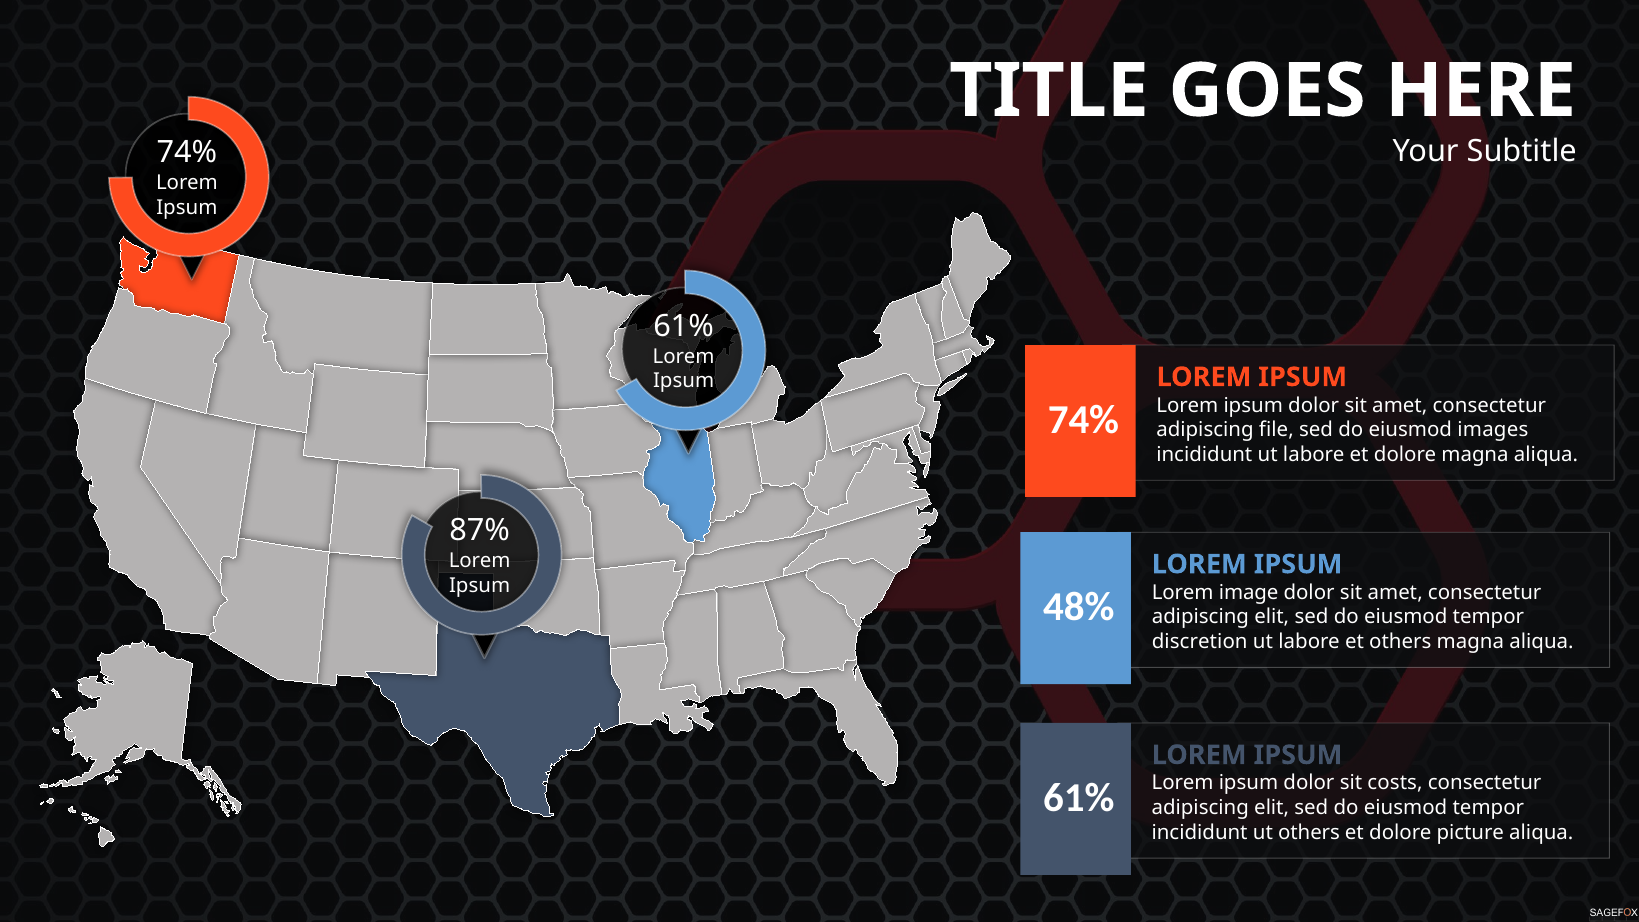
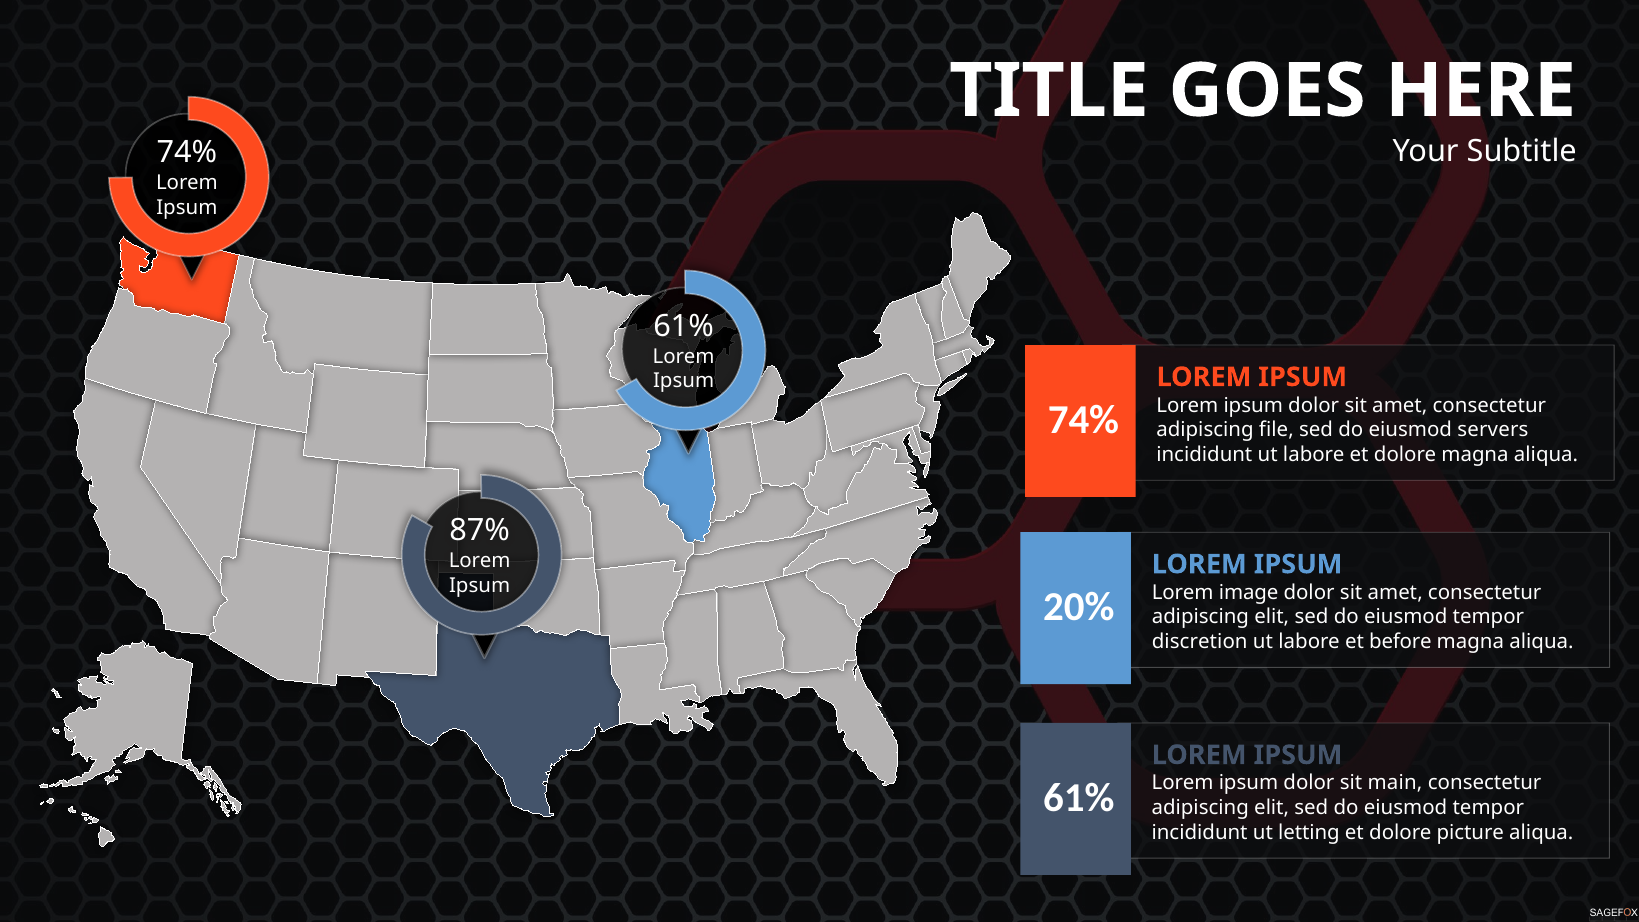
images: images -> servers (1493, 430)
48%: 48% -> 20% (1079, 607)
et others: others -> before (1400, 642)
costs: costs -> main (1395, 783)
ut others: others -> letting (1309, 832)
